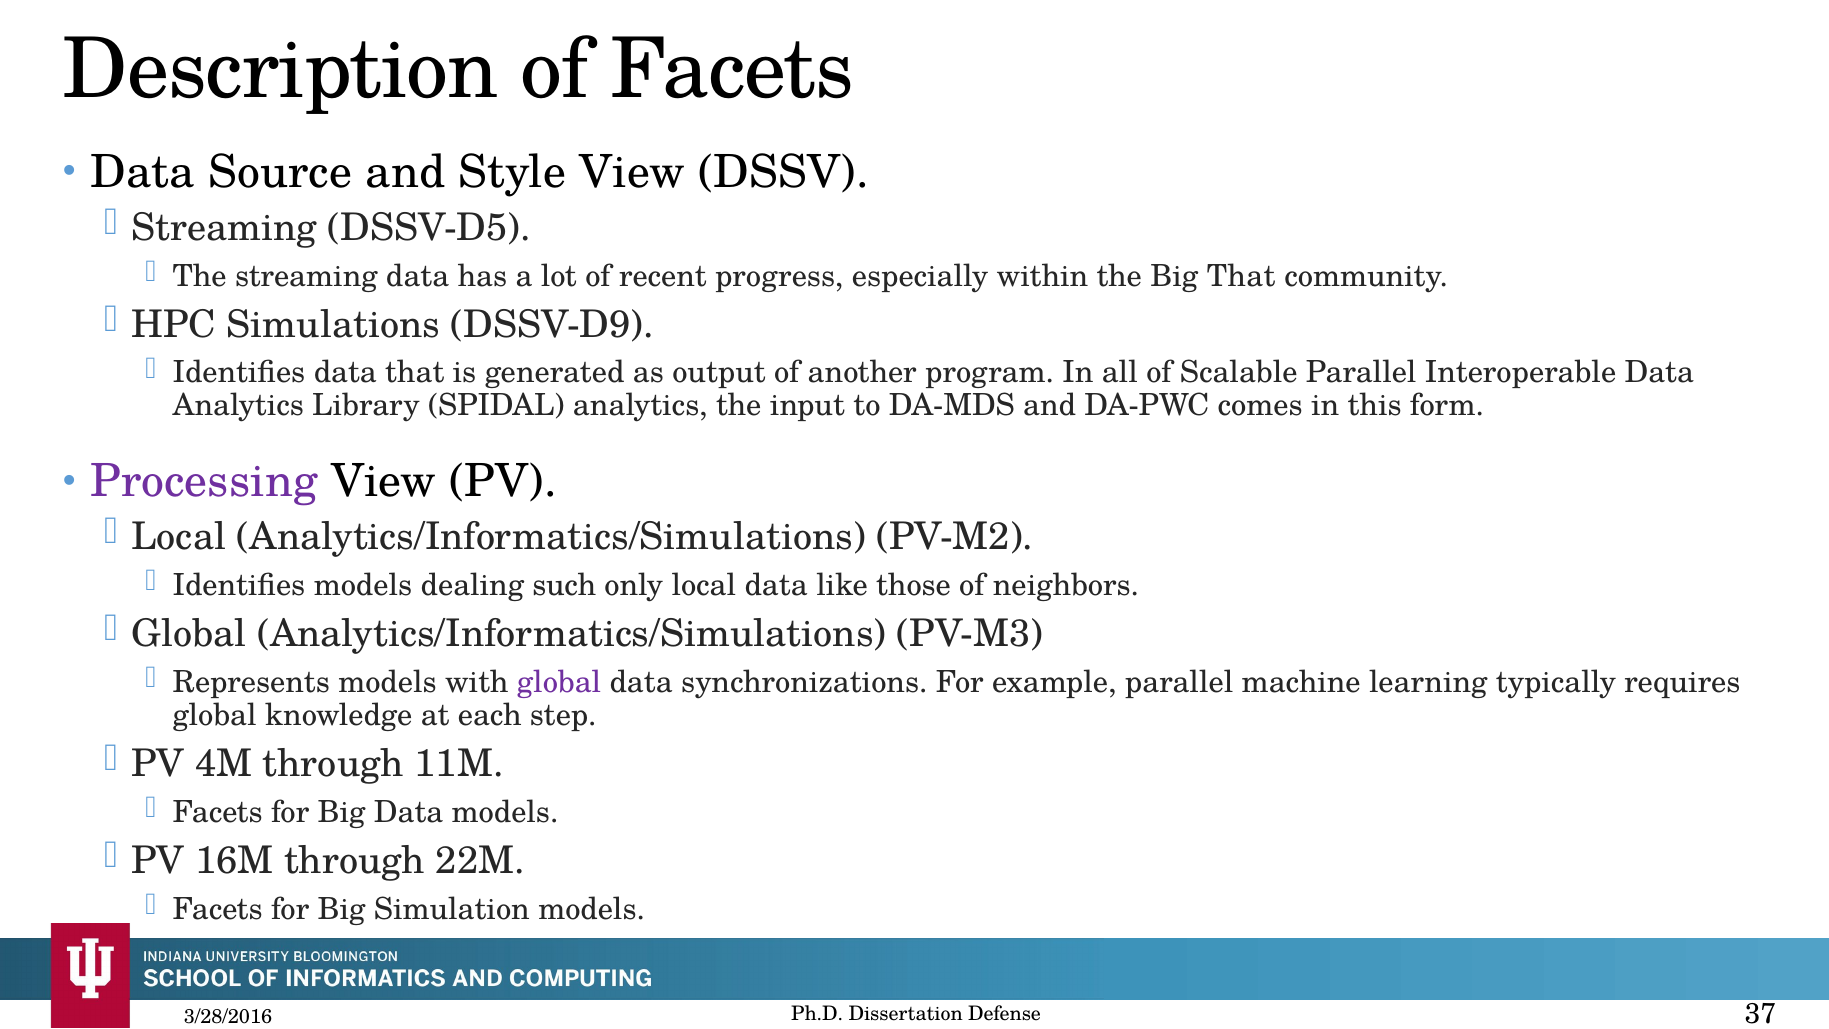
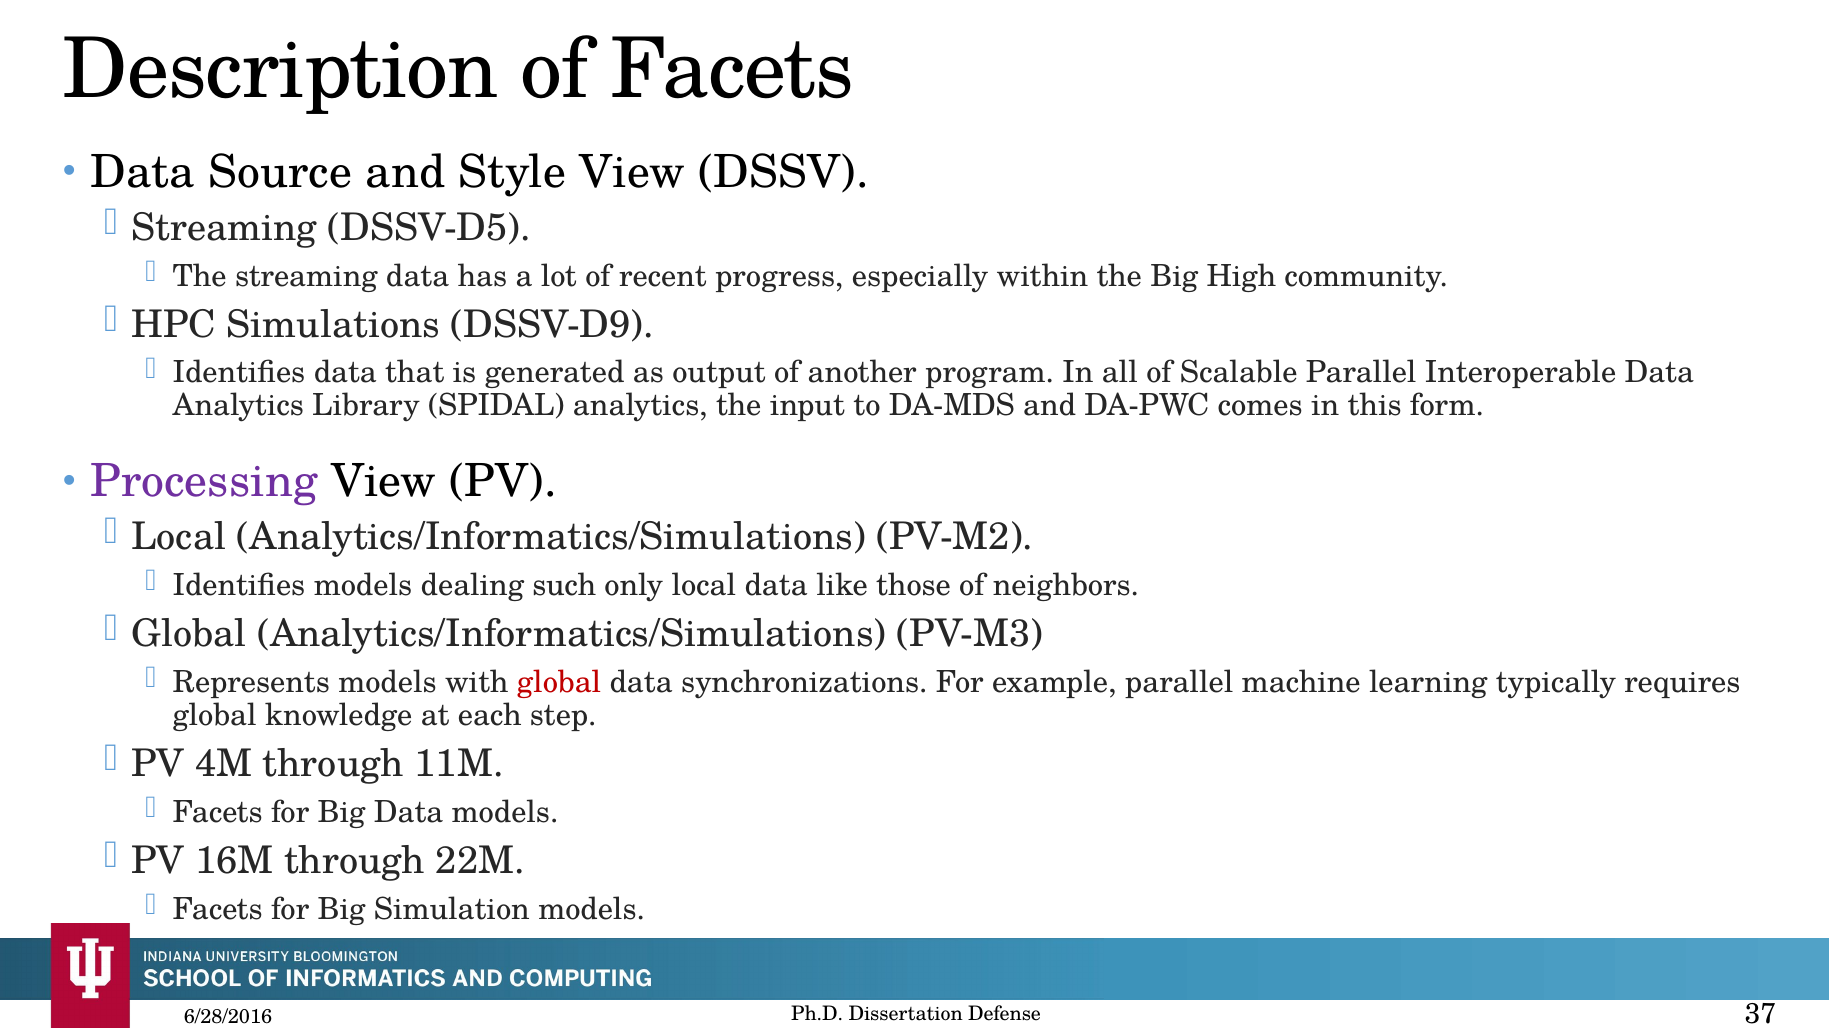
Big That: That -> High (1241, 276)
global colour: purple -> red (559, 682)
3/28/2016: 3/28/2016 -> 6/28/2016 (228, 1016)
